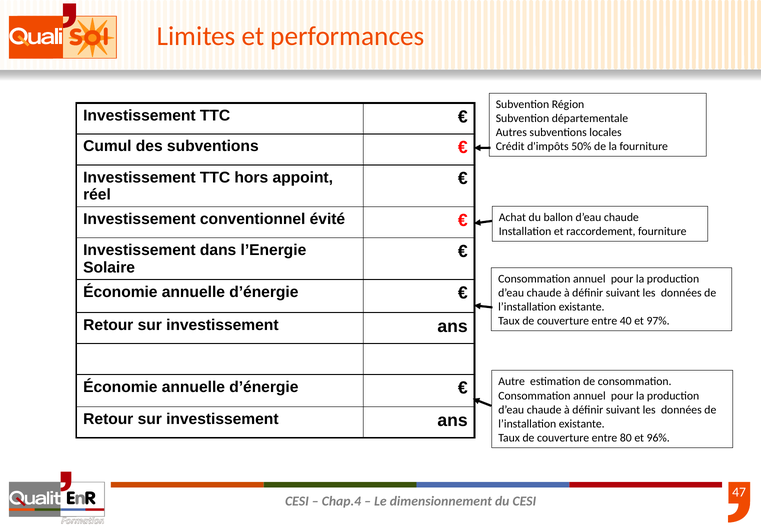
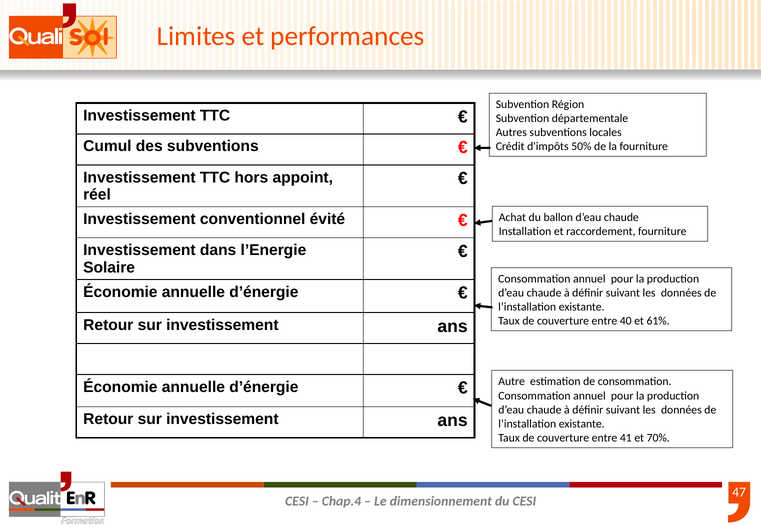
97%: 97% -> 61% (658, 321)
80: 80 -> 41 (626, 438)
96%: 96% -> 70% (658, 438)
